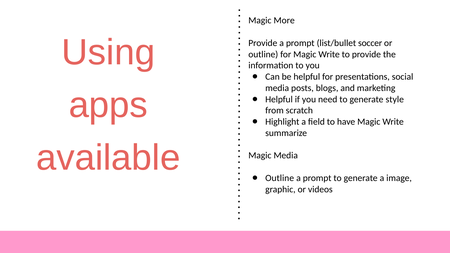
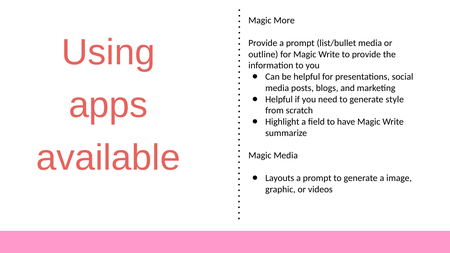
list/bullet soccer: soccer -> media (370, 43)
Outline: Outline -> Layouts (280, 178)
